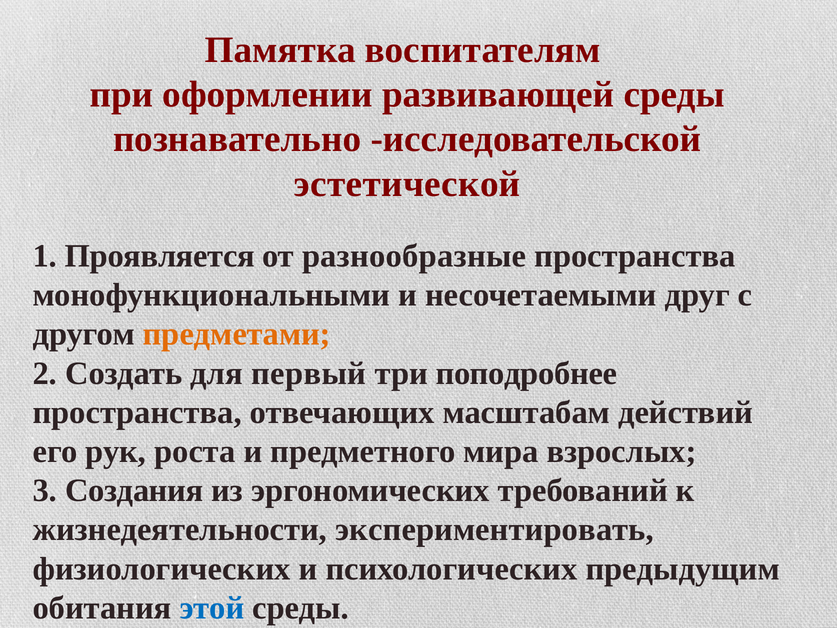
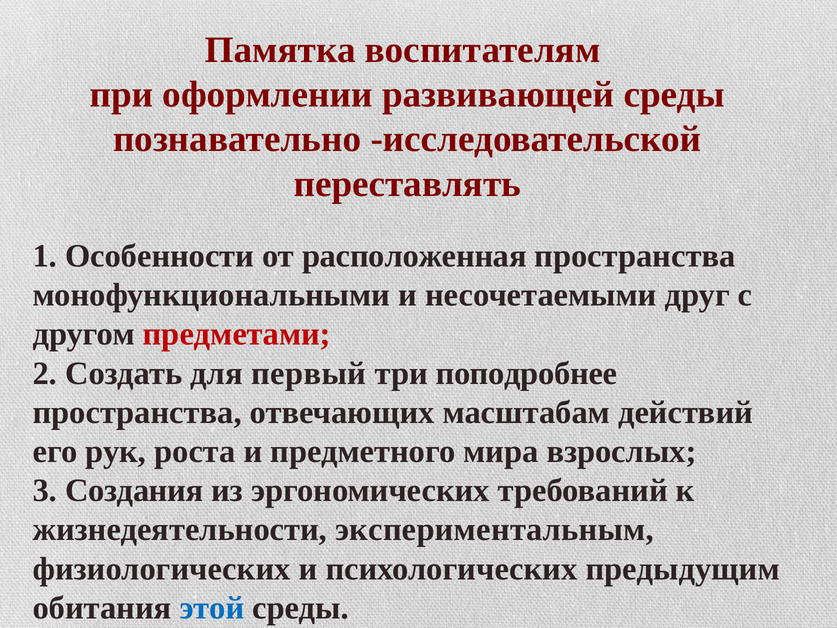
эстетической: эстетической -> переставлять (407, 184)
Проявляется: Проявляется -> Особенности (160, 256)
разнообразные: разнообразные -> расположенная (414, 256)
предметами colour: orange -> red (237, 334)
экспериментировать: экспериментировать -> экспериментальным (494, 530)
